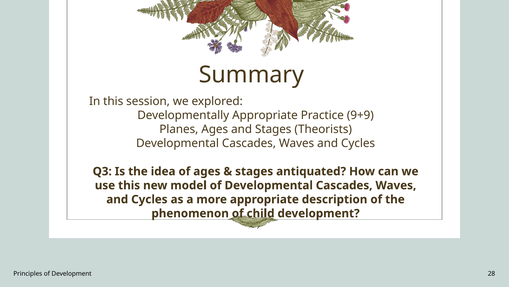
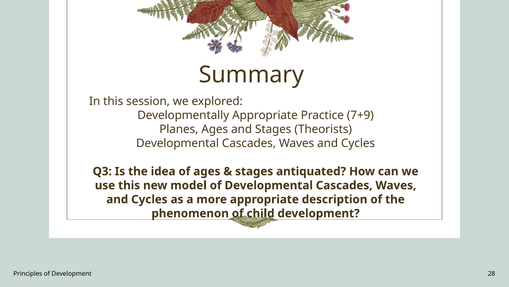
9+9: 9+9 -> 7+9 (360, 115)
